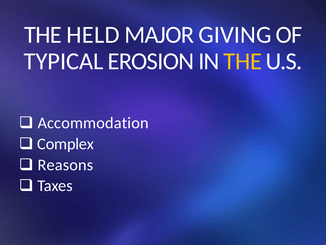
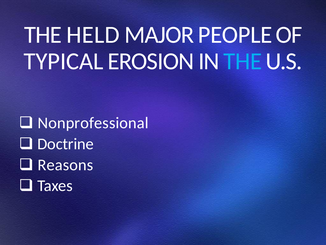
GIVING: GIVING -> PEOPLE (235, 35)
THE colour: yellow -> light blue (243, 61)
Accommodation: Accommodation -> Nonprofessional (93, 123)
Complex: Complex -> Doctrine (66, 144)
